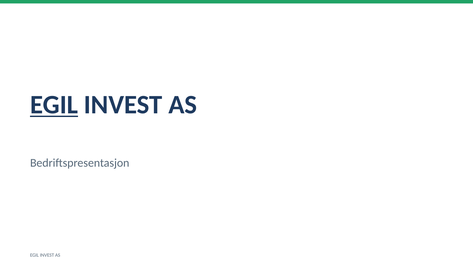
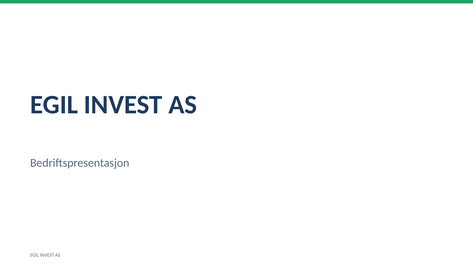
EGIL underline: present -> none (54, 105)
